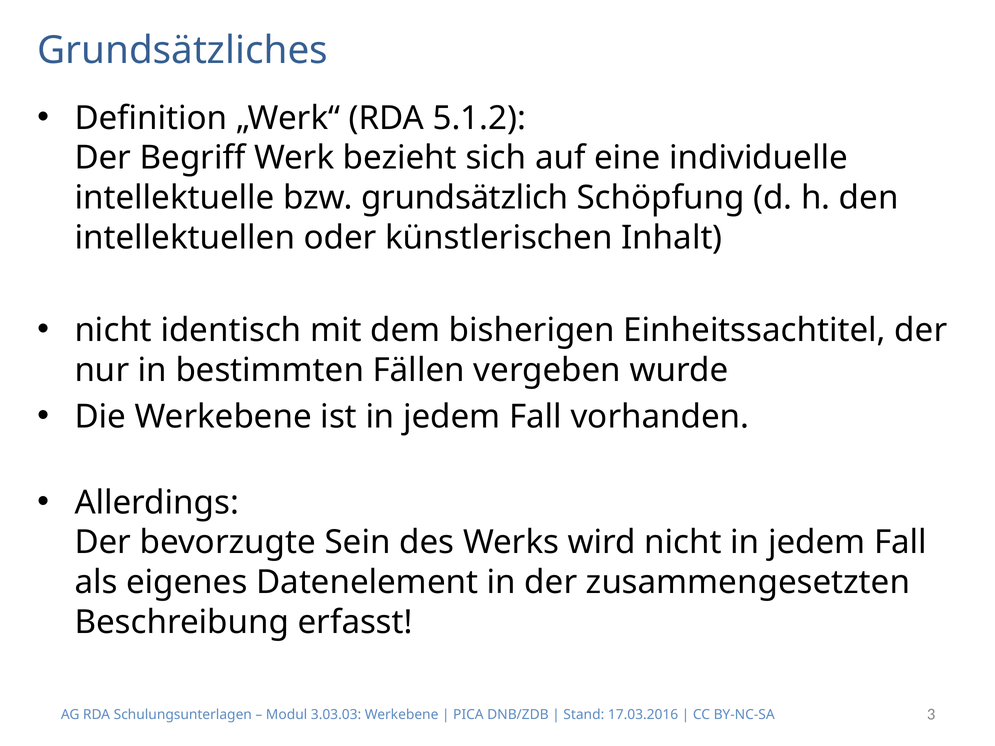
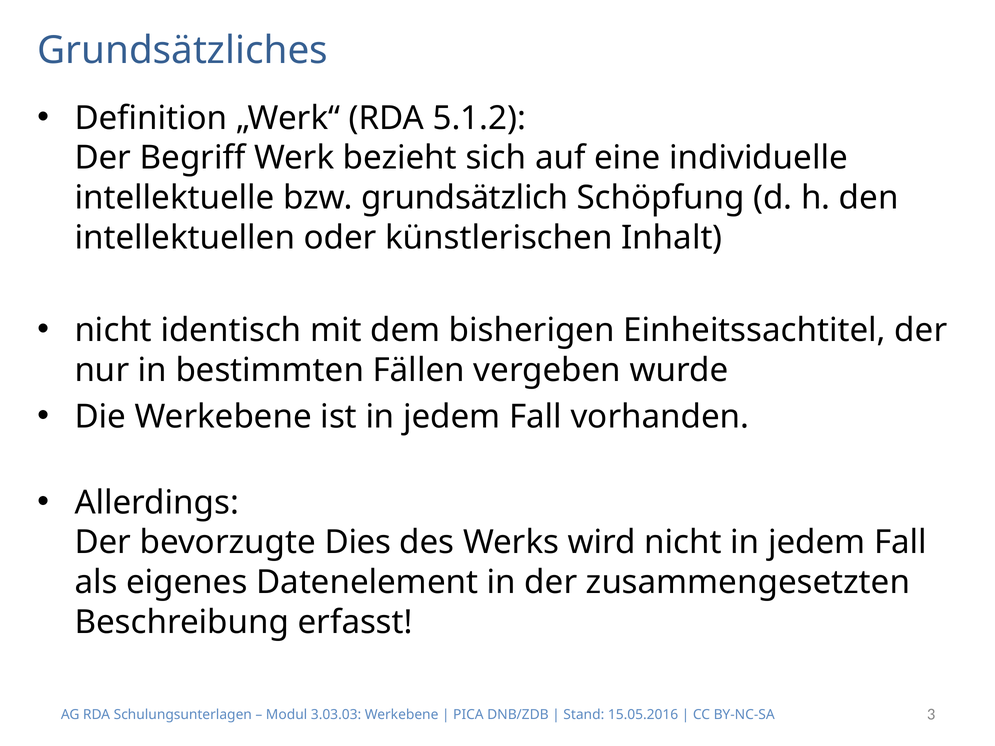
Sein: Sein -> Dies (358, 543)
17.03.2016: 17.03.2016 -> 15.05.2016 (643, 715)
